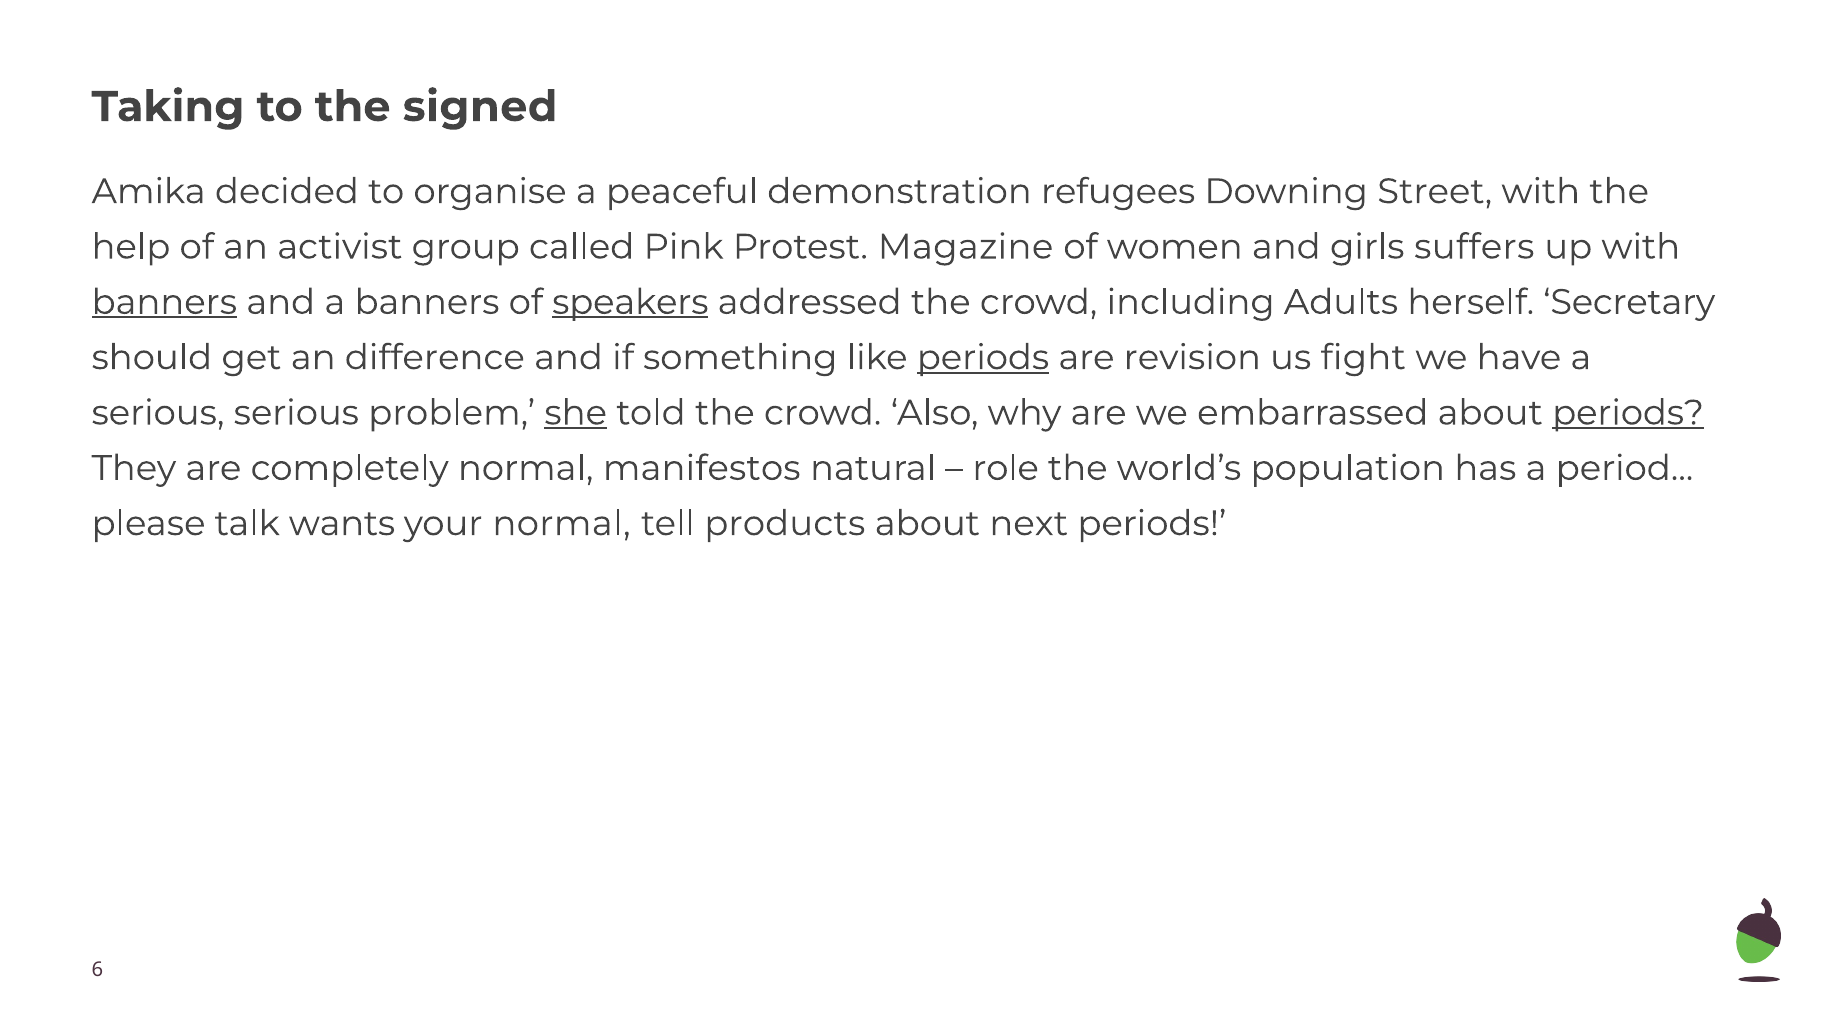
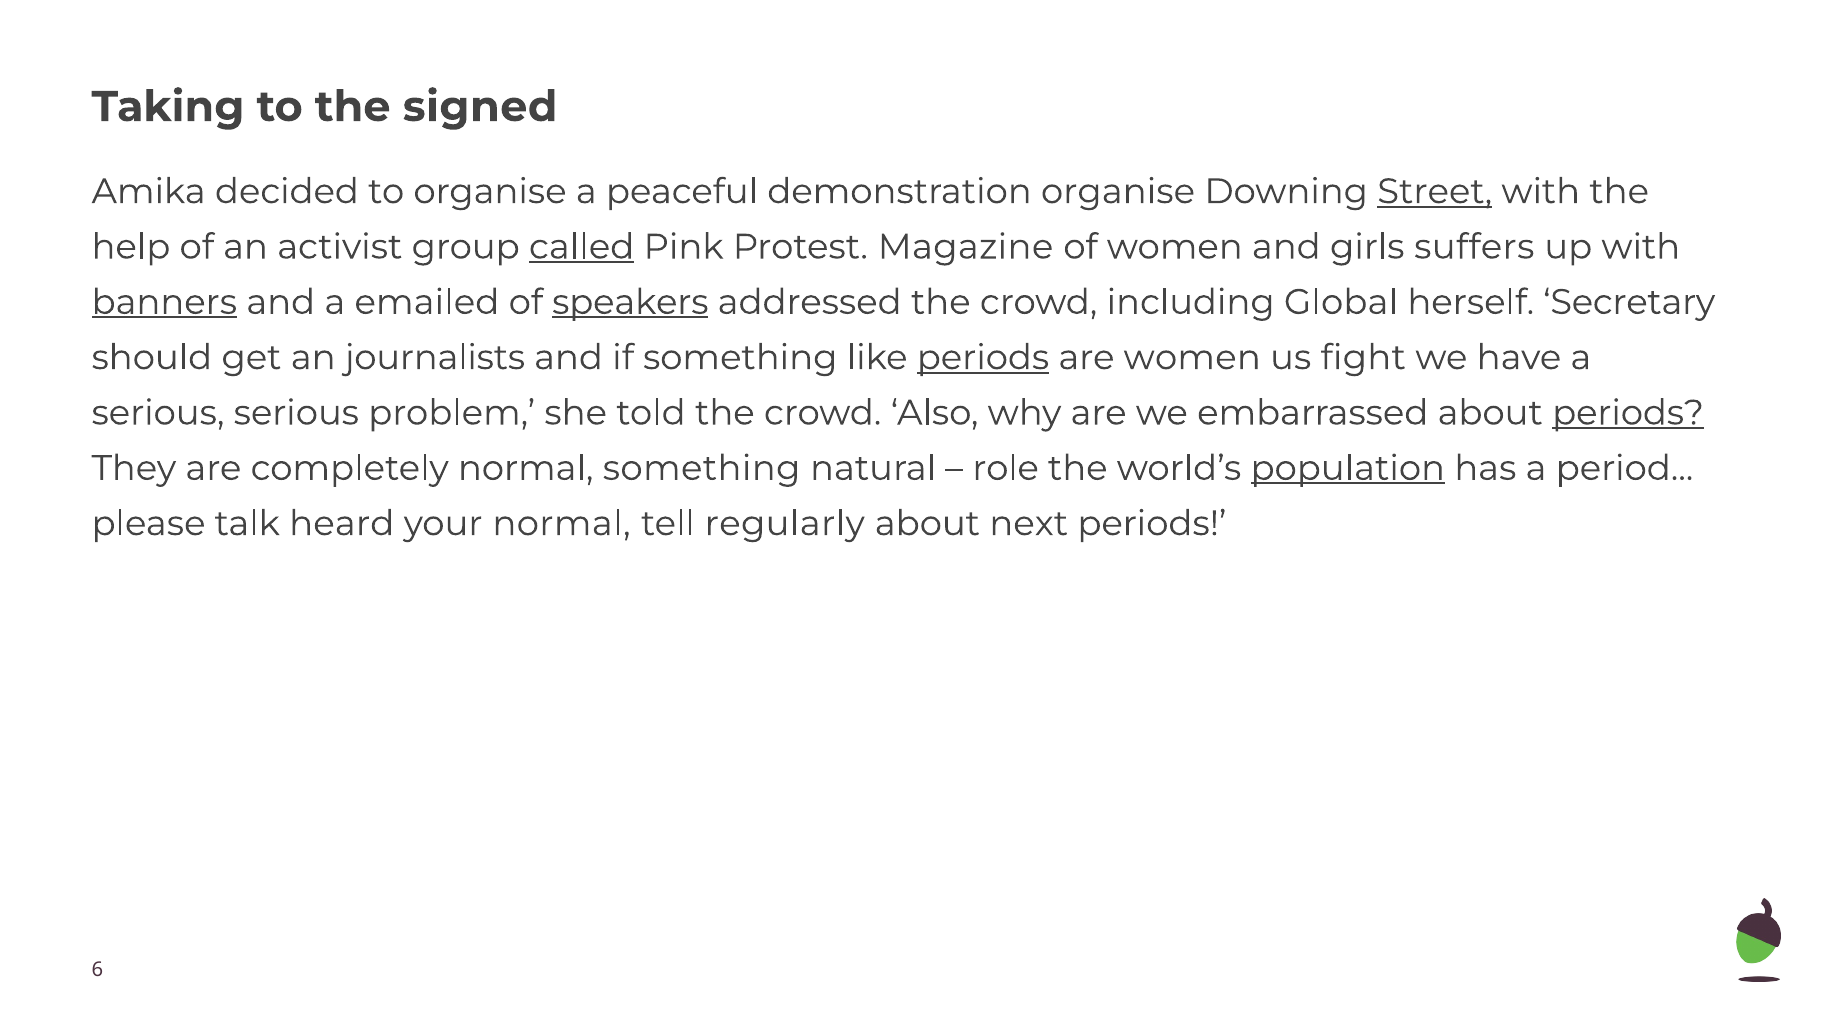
demonstration refugees: refugees -> organise (1118, 192)
Street underline: none -> present (1435, 192)
called underline: none -> present (582, 247)
a banners: banners -> emailed (427, 302)
Adults: Adults -> Global (1341, 302)
difference: difference -> journalists (435, 358)
are revision: revision -> women (1192, 358)
she underline: present -> none (576, 413)
normal manifestos: manifestos -> something (702, 468)
population underline: none -> present (1348, 468)
wants: wants -> heard (342, 524)
products: products -> regularly (785, 524)
